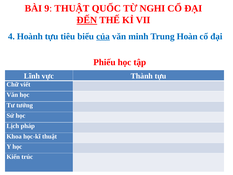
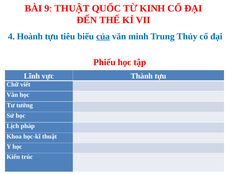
NGHI: NGHI -> KINH (152, 8)
ĐẾN underline: present -> none (87, 20)
Hoàn: Hoàn -> Thủy (187, 36)
